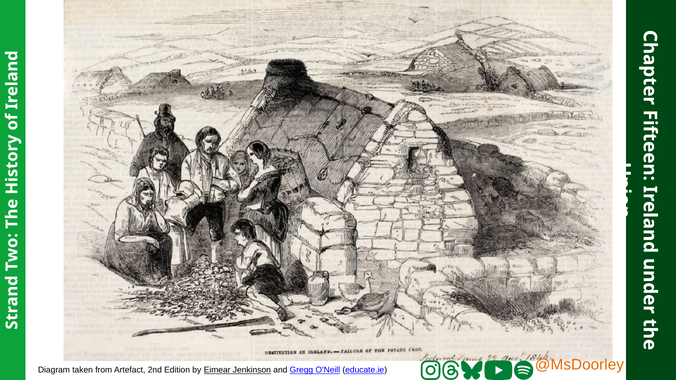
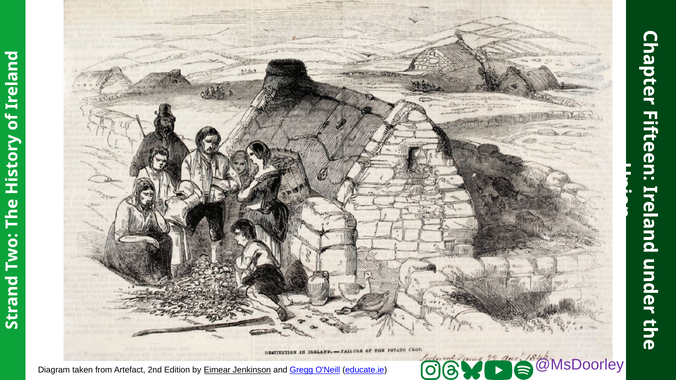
@MsDoorley colour: orange -> purple (579, 365)
